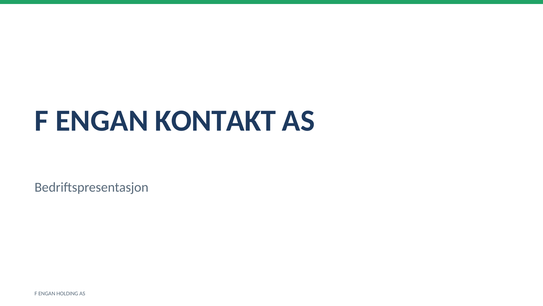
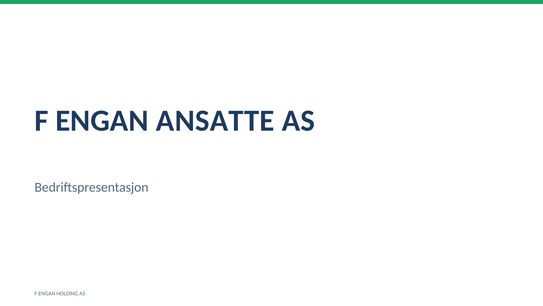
KONTAKT: KONTAKT -> ANSATTE (215, 120)
